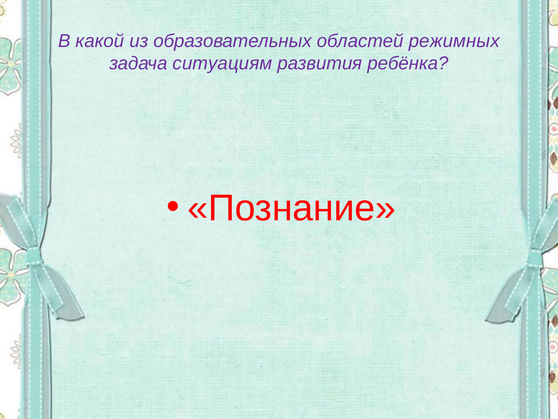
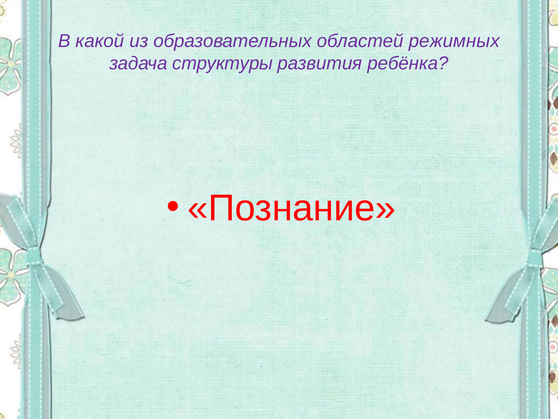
ситуациям: ситуациям -> структуры (223, 63)
